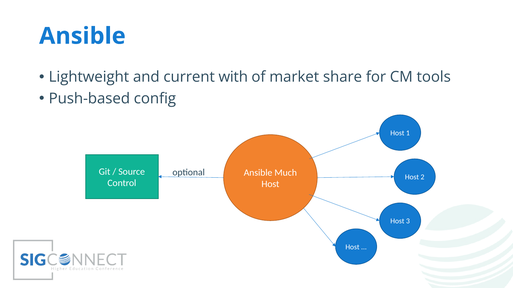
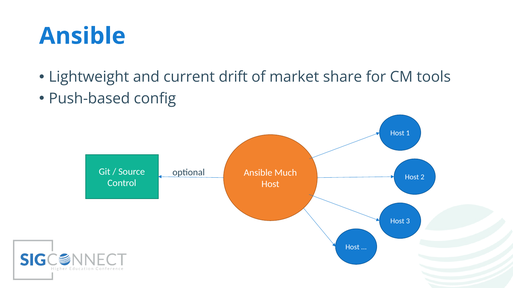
with: with -> drift (233, 77)
